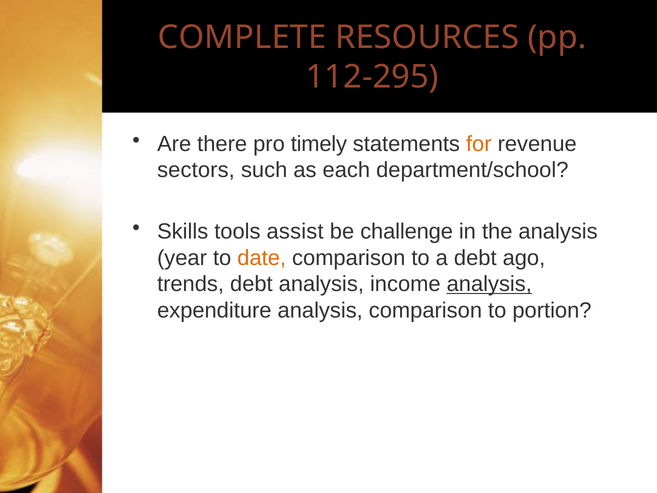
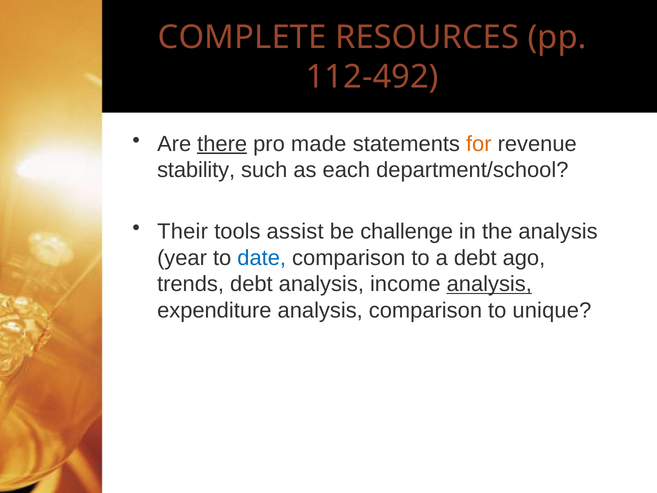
112-295: 112-295 -> 112-492 (372, 77)
there underline: none -> present (222, 144)
timely: timely -> made (319, 144)
sectors: sectors -> stability (196, 170)
Skills: Skills -> Their (183, 231)
date colour: orange -> blue (262, 258)
portion: portion -> unique (552, 310)
